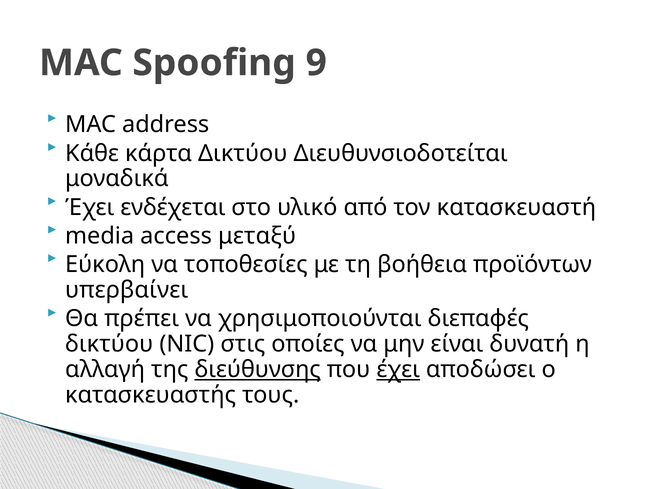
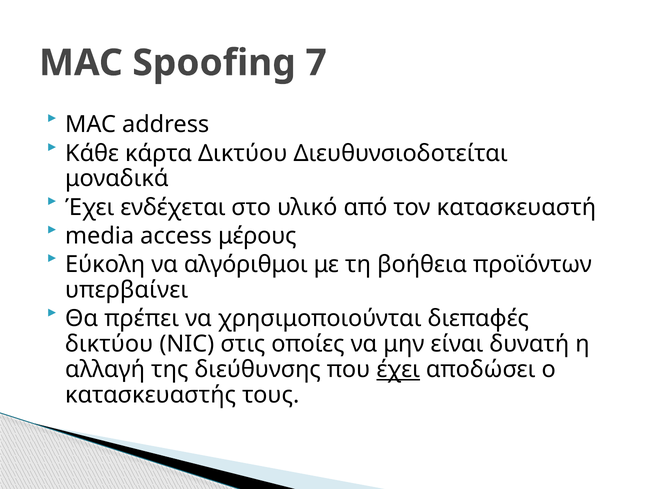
9: 9 -> 7 (316, 63)
μεταξύ: μεταξύ -> μέρους (257, 236)
τοποθεσίες: τοποθεσίες -> αλγόριθμοι (246, 265)
διεύθυνσης underline: present -> none (258, 369)
